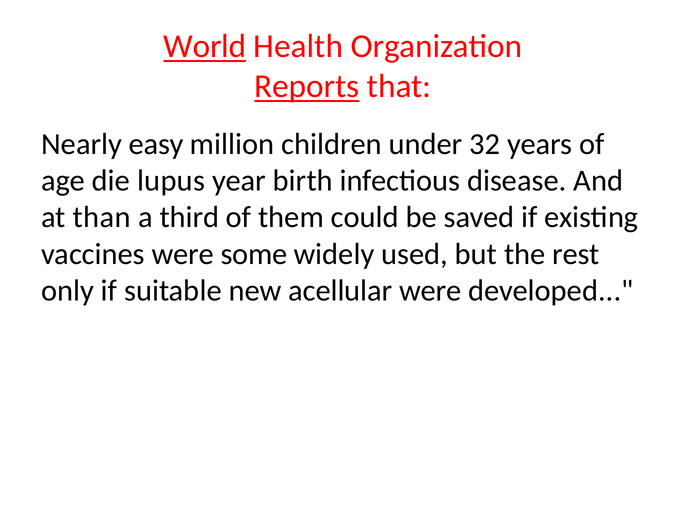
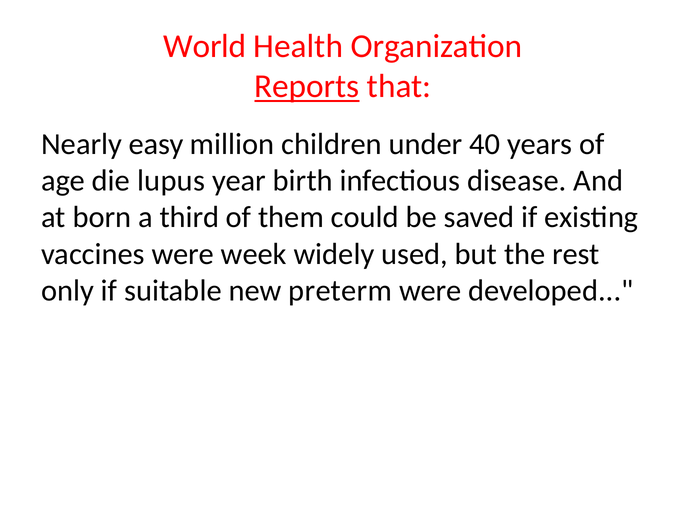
World underline: present -> none (205, 46)
32: 32 -> 40 (485, 144)
than: than -> born (102, 217)
some: some -> week (254, 254)
acellular: acellular -> preterm (340, 290)
